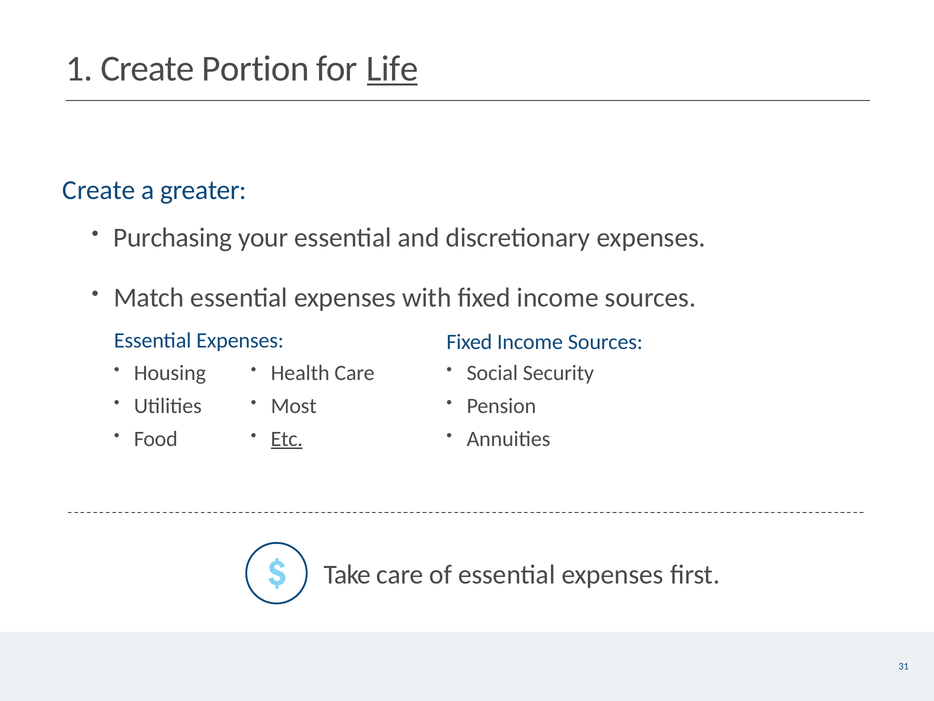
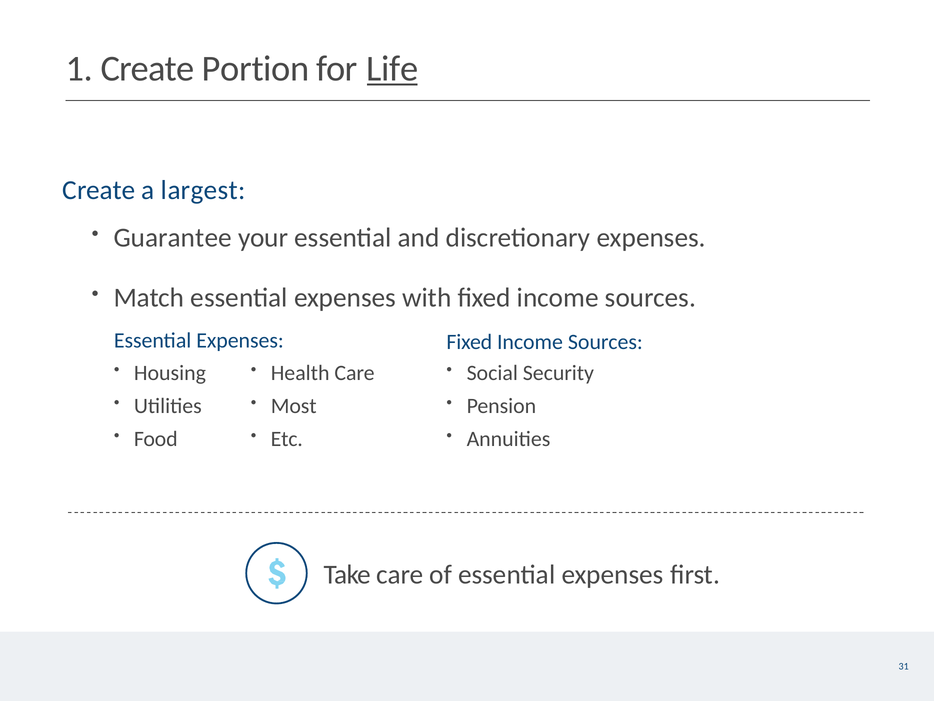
greater: greater -> largest (203, 190)
Purchasing: Purchasing -> Guarantee (173, 238)
Etc underline: present -> none (287, 439)
